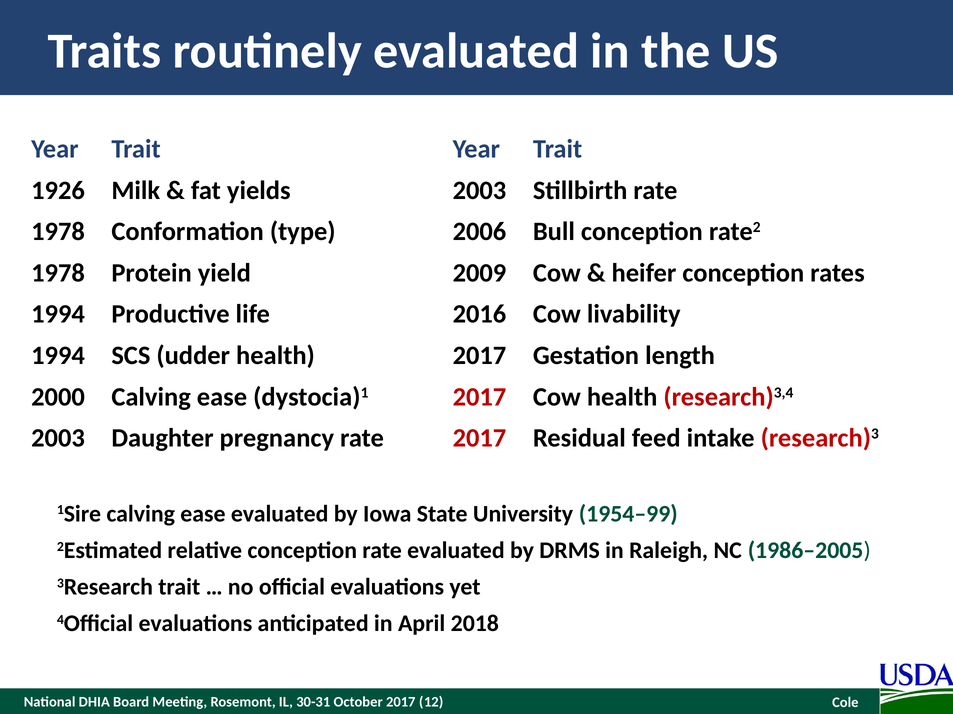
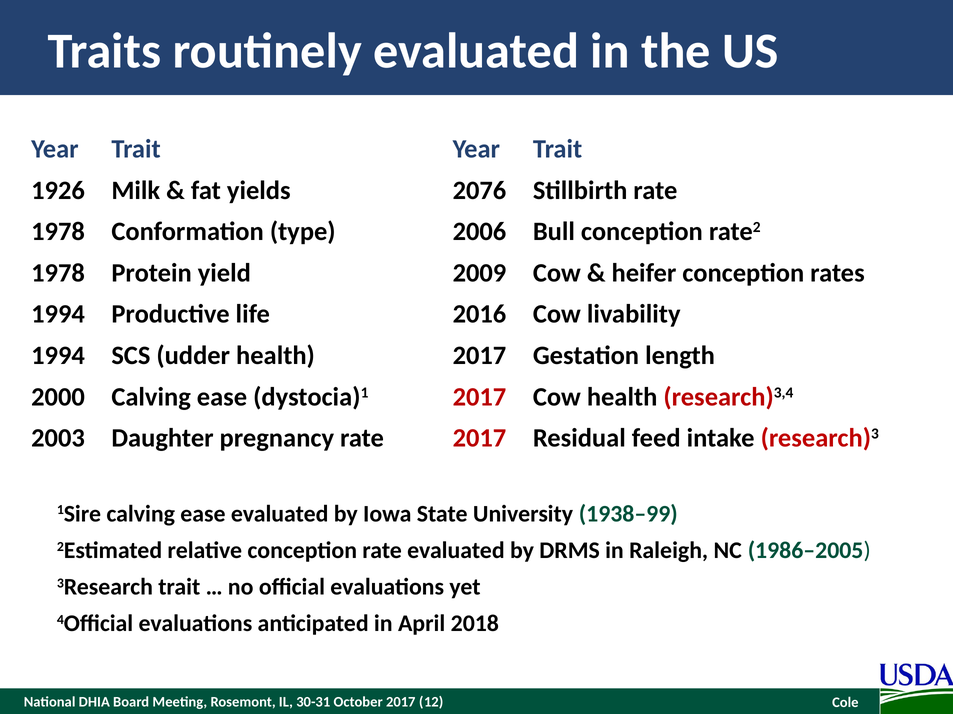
yields 2003: 2003 -> 2076 (479, 191)
1954–99: 1954–99 -> 1938–99 (628, 514)
